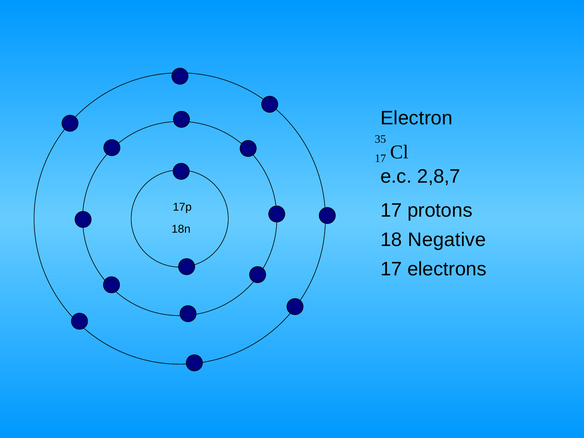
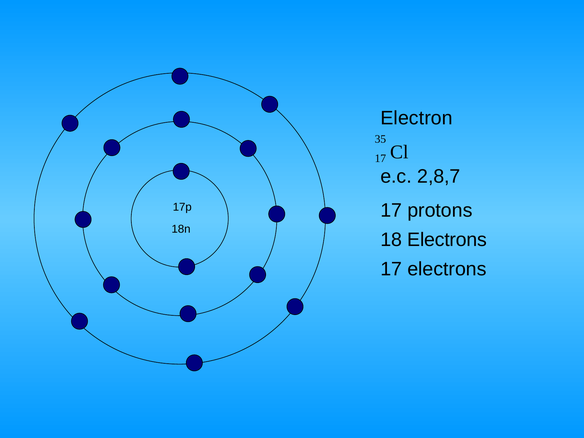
18 Negative: Negative -> Electrons (447, 240)
